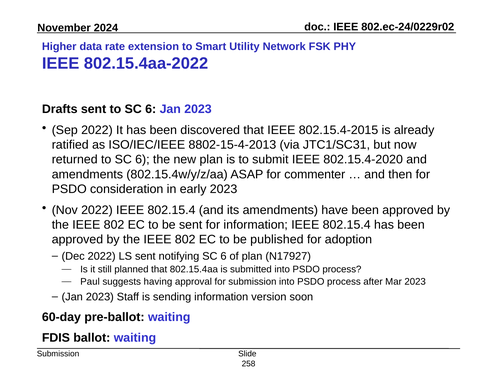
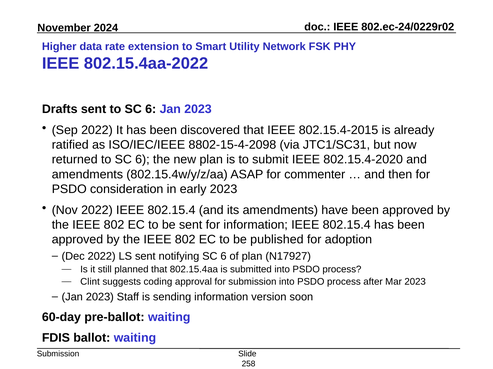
8802-15-4-2013: 8802-15-4-2013 -> 8802-15-4-2098 (232, 145)
Paul: Paul -> Clint (90, 282)
having: having -> coding (158, 282)
